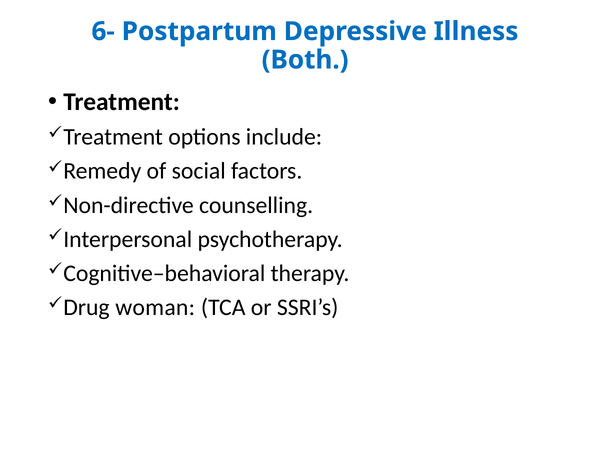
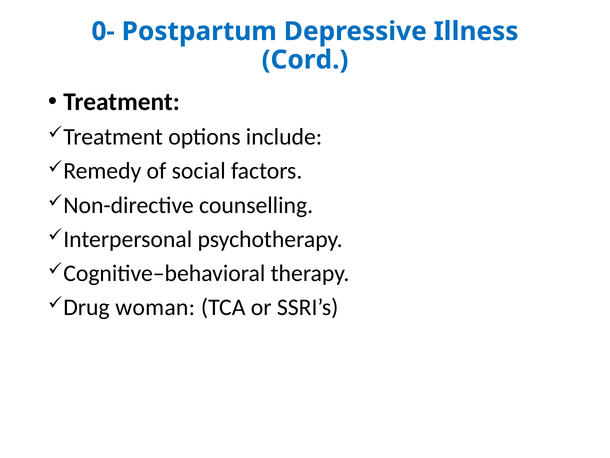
6-: 6- -> 0- (103, 31)
Both: Both -> Cord (305, 60)
